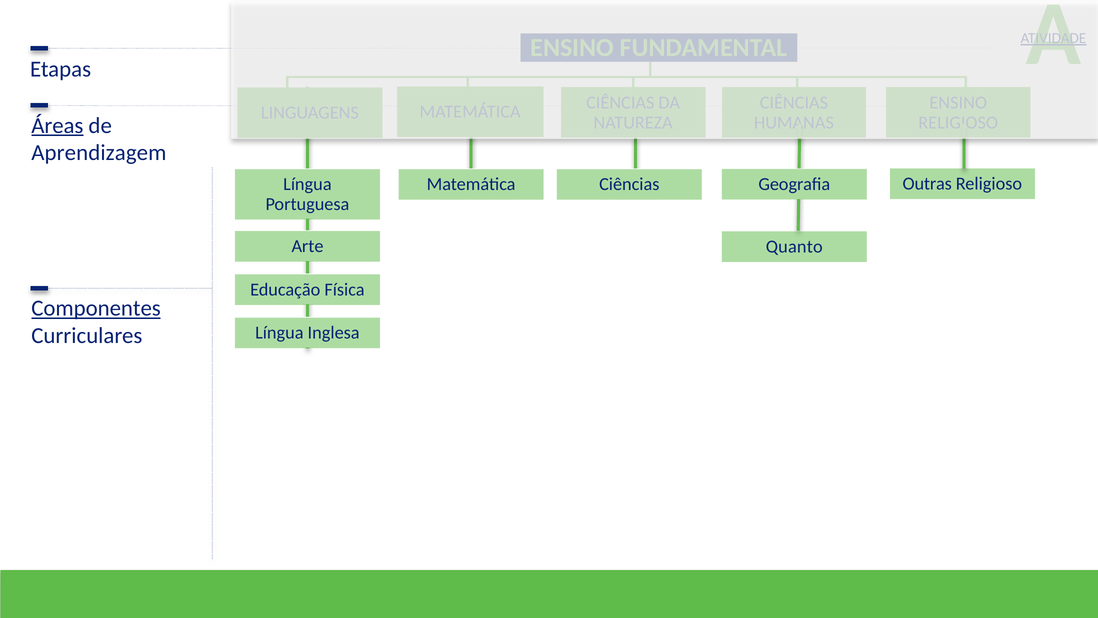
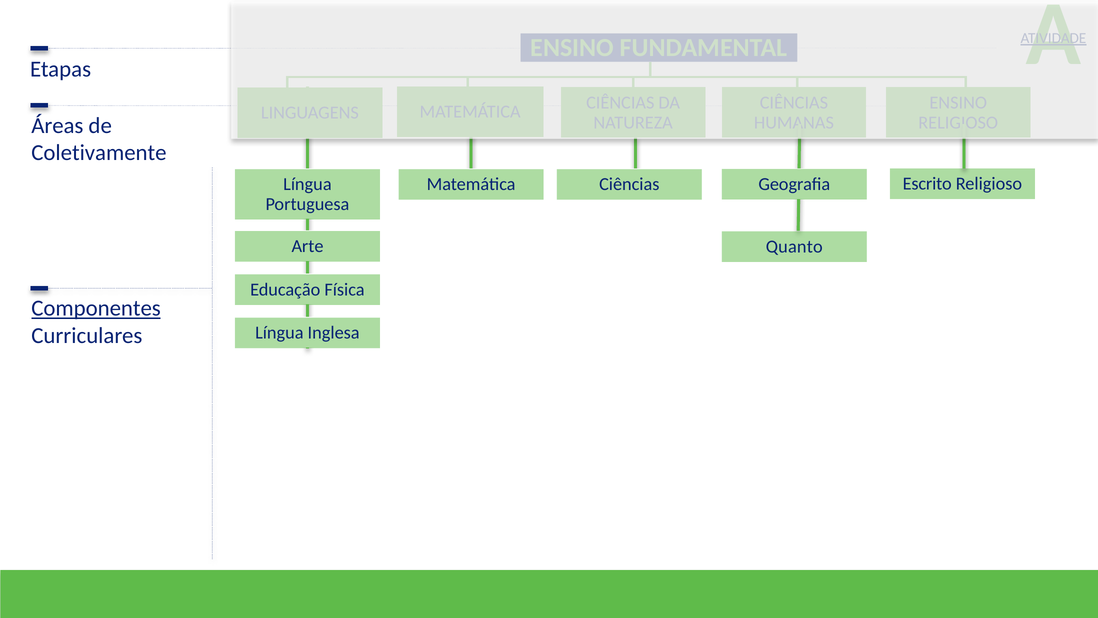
Áreas underline: present -> none (57, 125)
Aprendizagem: Aprendizagem -> Coletivamente (99, 153)
Outras: Outras -> Escrito (927, 184)
